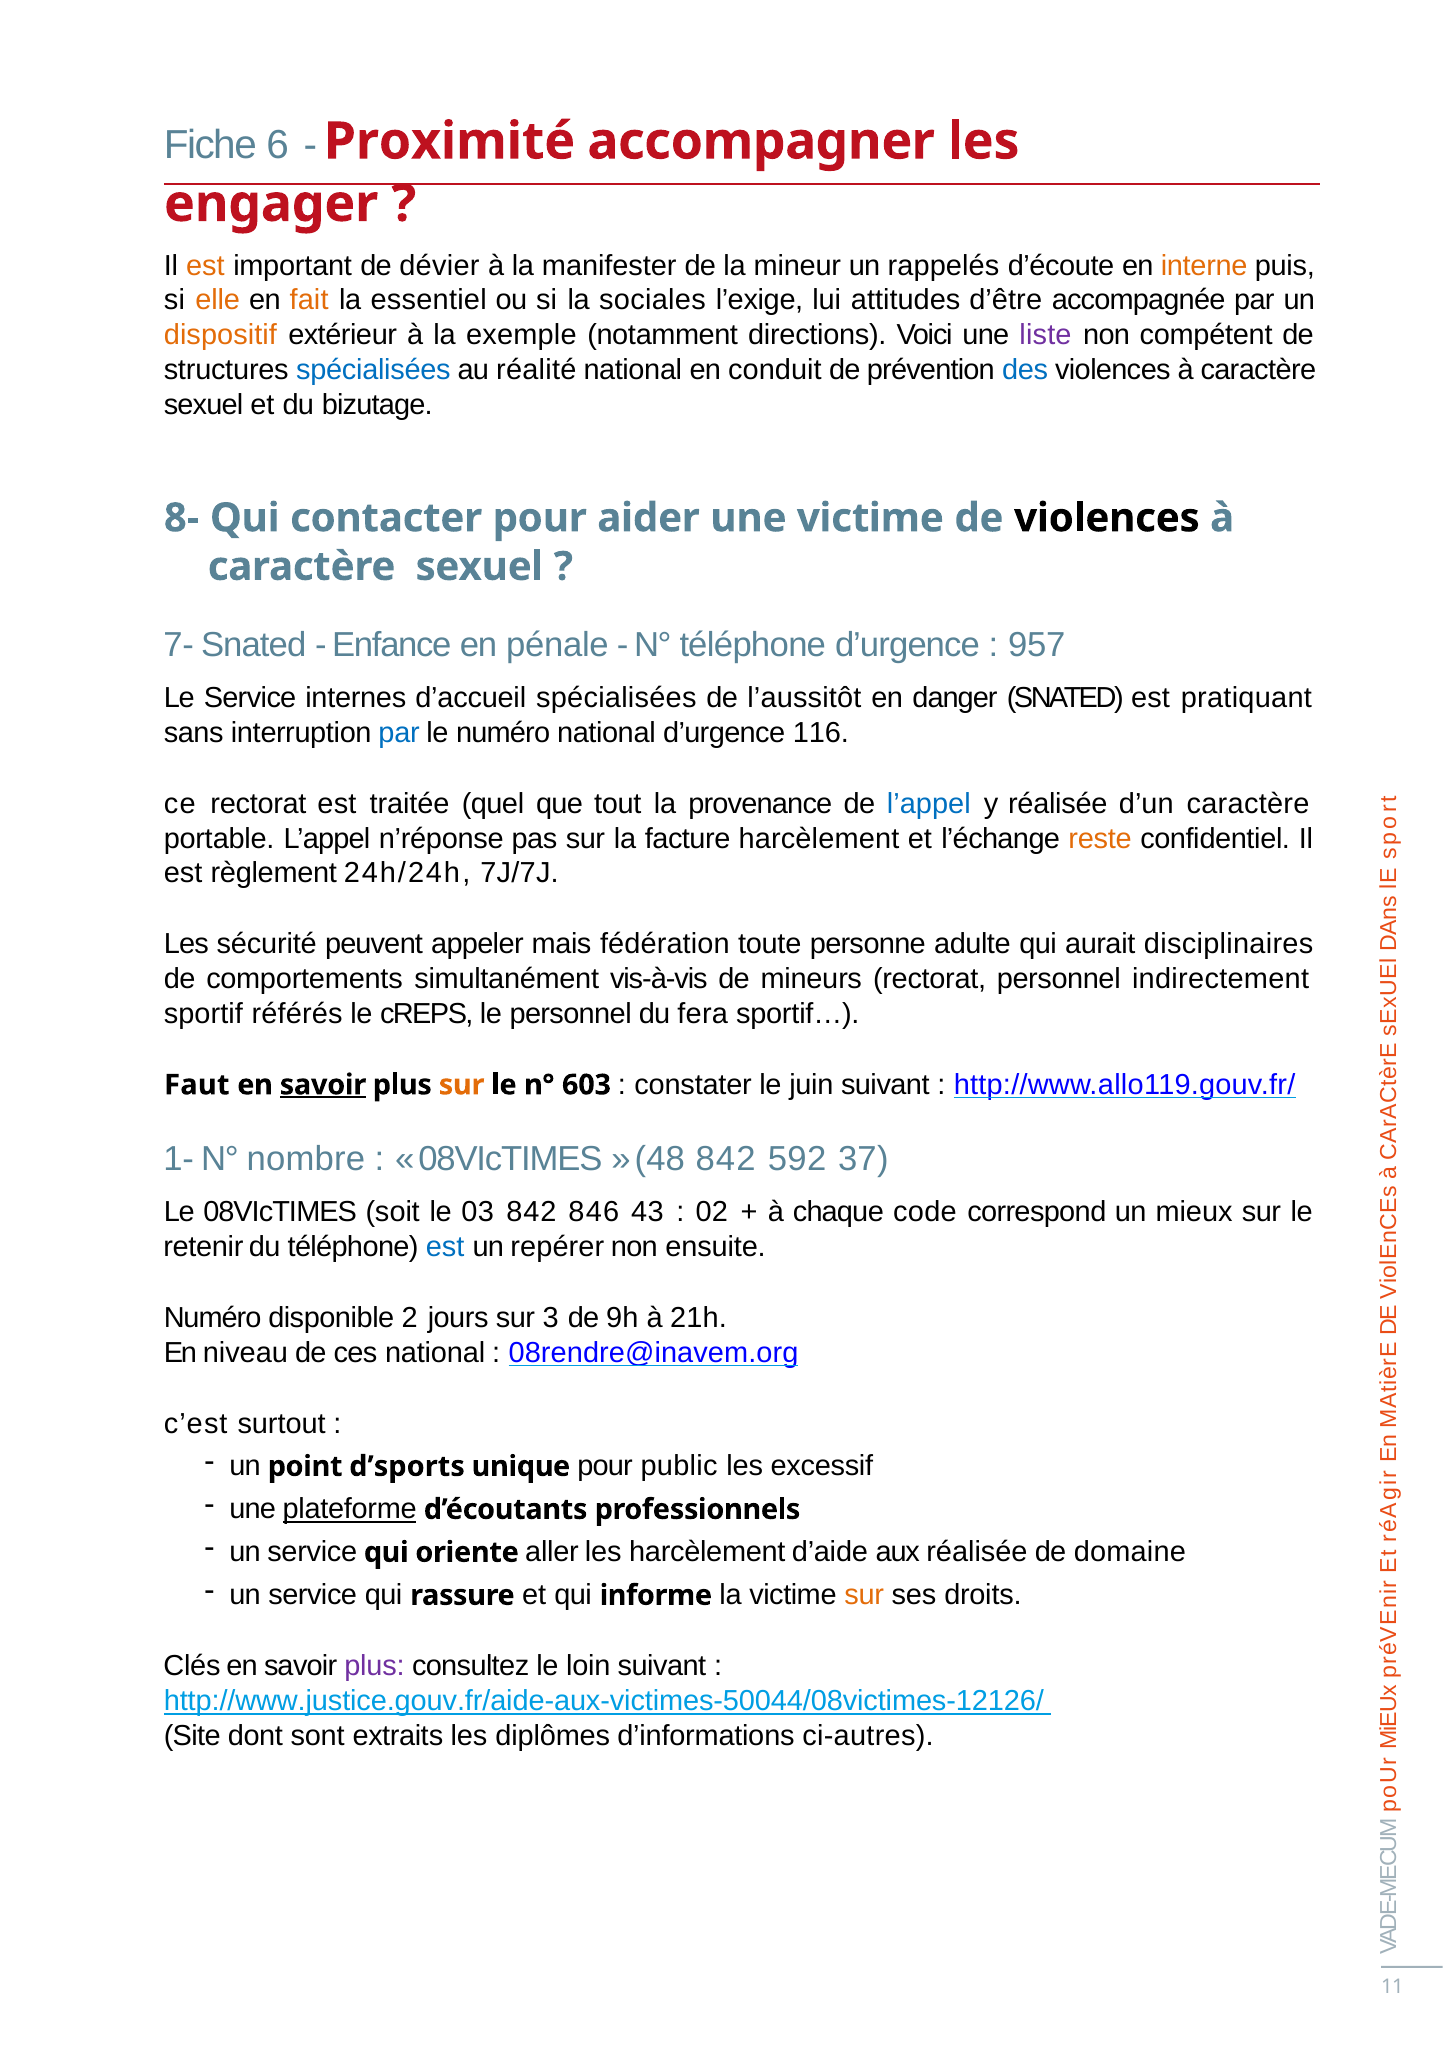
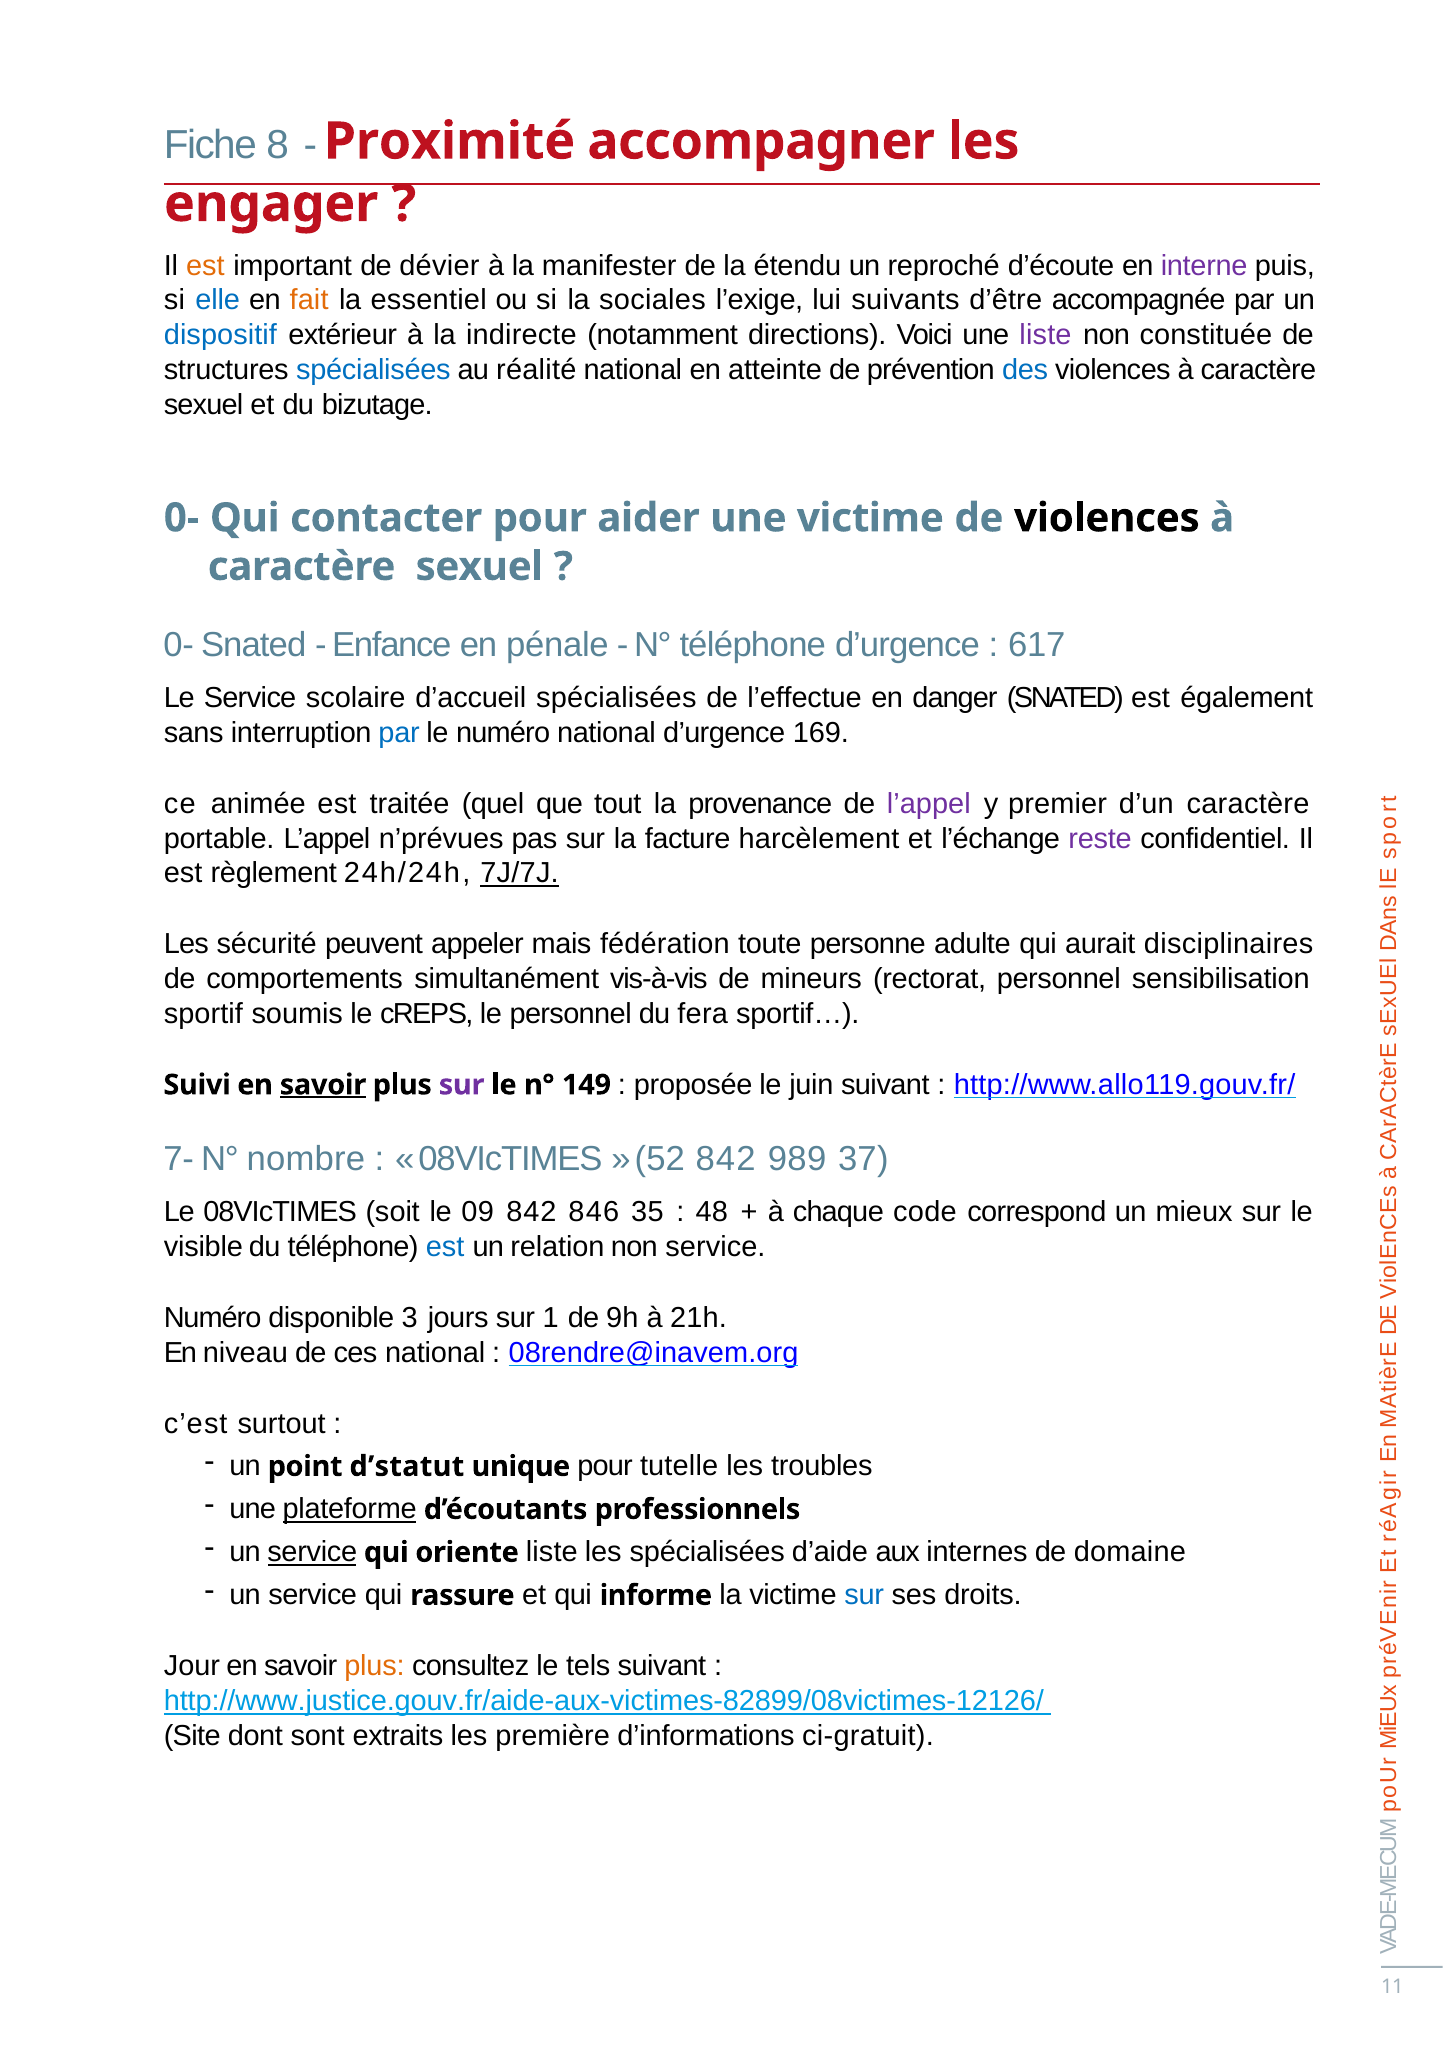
6: 6 -> 8 (278, 145)
mineur: mineur -> étendu (797, 266)
rappelés: rappelés -> reproché (944, 266)
interne colour: orange -> purple (1204, 266)
elle colour: orange -> blue (218, 300)
attitudes: attitudes -> suivants (906, 300)
dispositif colour: orange -> blue (220, 335)
exemple: exemple -> indirecte (521, 335)
compétent: compétent -> constituée (1206, 335)
conduit: conduit -> atteinte (775, 370)
8-: 8- -> 0- (182, 518)
7-: 7- -> 0- (179, 645)
957: 957 -> 617 (1037, 645)
internes: internes -> scolaire (356, 698)
l’aussitôt: l’aussitôt -> l’effectue (805, 698)
pratiquant: pratiquant -> également (1247, 698)
116: 116 -> 169 (821, 733)
ce rectorat: rectorat -> animée (258, 804)
l’appel colour: blue -> purple (929, 804)
y réalisée: réalisée -> premier (1058, 804)
n’réponse: n’réponse -> n’prévues (441, 839)
reste colour: orange -> purple (1100, 839)
7J/7J underline: none -> present (520, 874)
indirectement: indirectement -> sensibilisation (1221, 979)
référés: référés -> soumis (297, 1014)
Faut: Faut -> Suivi (197, 1085)
sur colour: orange -> purple (462, 1085)
603: 603 -> 149 (586, 1085)
constater: constater -> proposée (693, 1085)
1-: 1- -> 7- (179, 1159)
48: 48 -> 52 (660, 1159)
592: 592 -> 989 (797, 1159)
03: 03 -> 09 (478, 1212)
43: 43 -> 35 (647, 1212)
02: 02 -> 48 (712, 1212)
retenir: retenir -> visible (203, 1247)
repérer: repérer -> relation (557, 1247)
non ensuite: ensuite -> service (715, 1247)
2: 2 -> 3 (410, 1318)
3: 3 -> 1 (551, 1318)
d’sports: d’sports -> d’statut (407, 1467)
public: public -> tutelle (679, 1467)
excessif: excessif -> troubles (822, 1467)
service underline: none -> present (312, 1552)
oriente aller: aller -> liste (552, 1552)
les harcèlement: harcèlement -> spécialisées (707, 1552)
aux réalisée: réalisée -> internes (977, 1552)
sur colour: orange -> blue (864, 1596)
Clés: Clés -> Jour (192, 1666)
plus colour: purple -> orange (374, 1666)
loin: loin -> tels (588, 1666)
http://www.justice.gouv.fr/aide-aux-victimes-50044/08victimes-12126/: http://www.justice.gouv.fr/aide-aux-victimes-50044/08victimes-12126/ -> http://www.justice.gouv.fr/aide-aux-victimes-82899/08victimes-12126/ (604, 1701)
diplômes: diplômes -> première (553, 1736)
ci-autres: ci-autres -> ci-gratuit (868, 1736)
